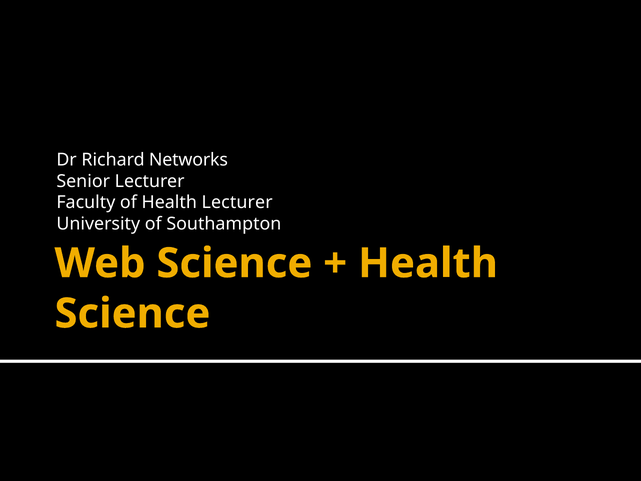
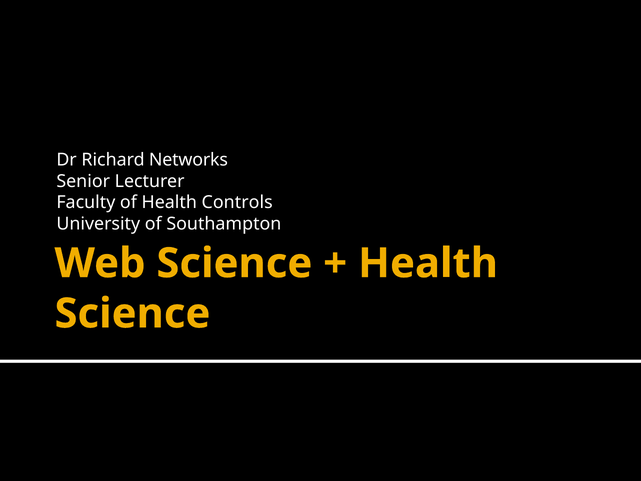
Health Lecturer: Lecturer -> Controls (237, 202)
